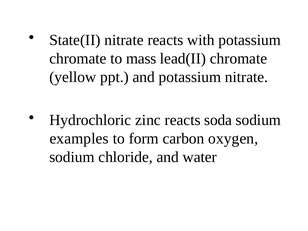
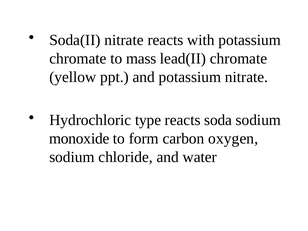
State(II: State(II -> Soda(II (75, 40)
zinc: zinc -> type (148, 120)
examples: examples -> monoxide (79, 139)
